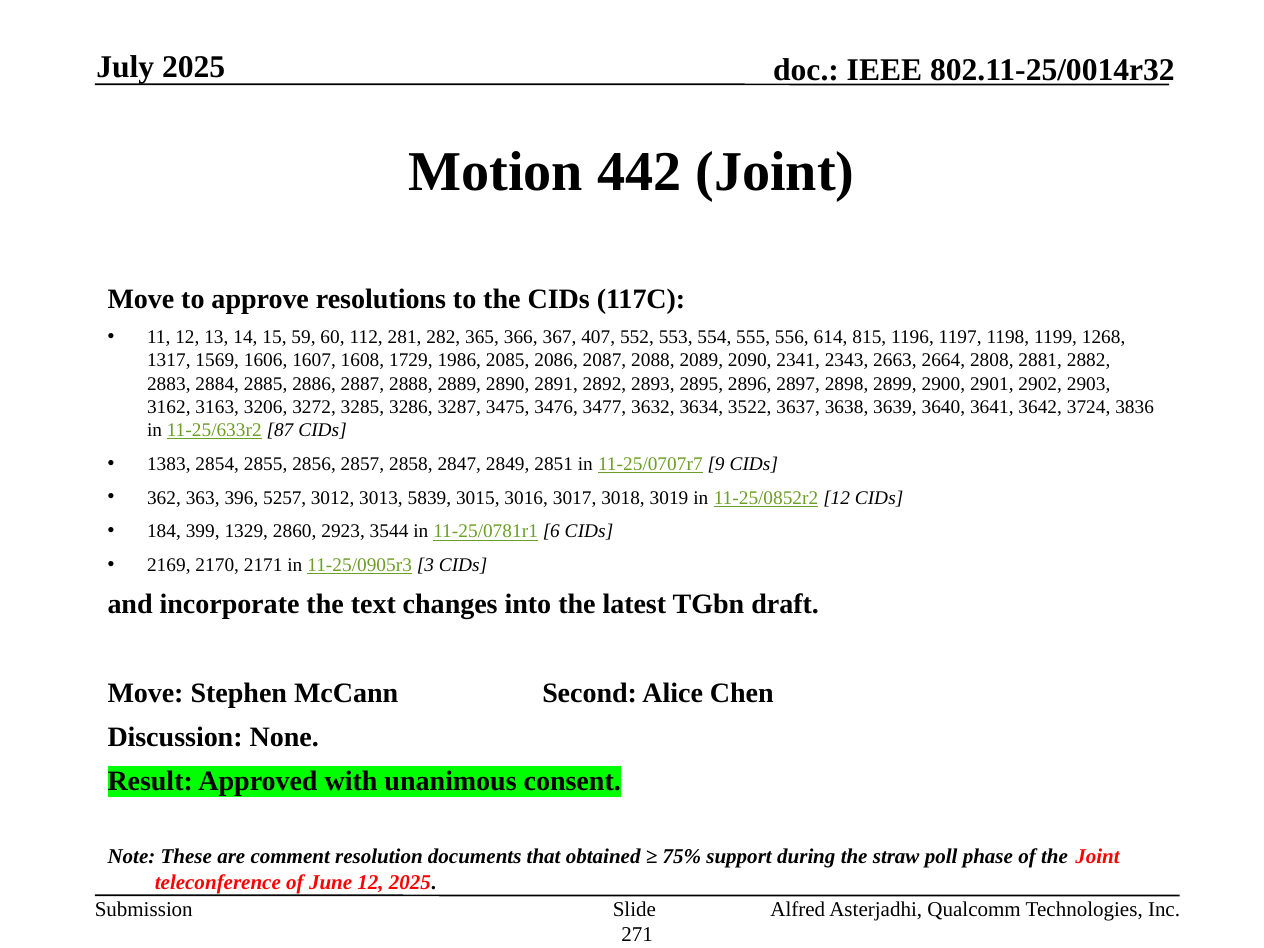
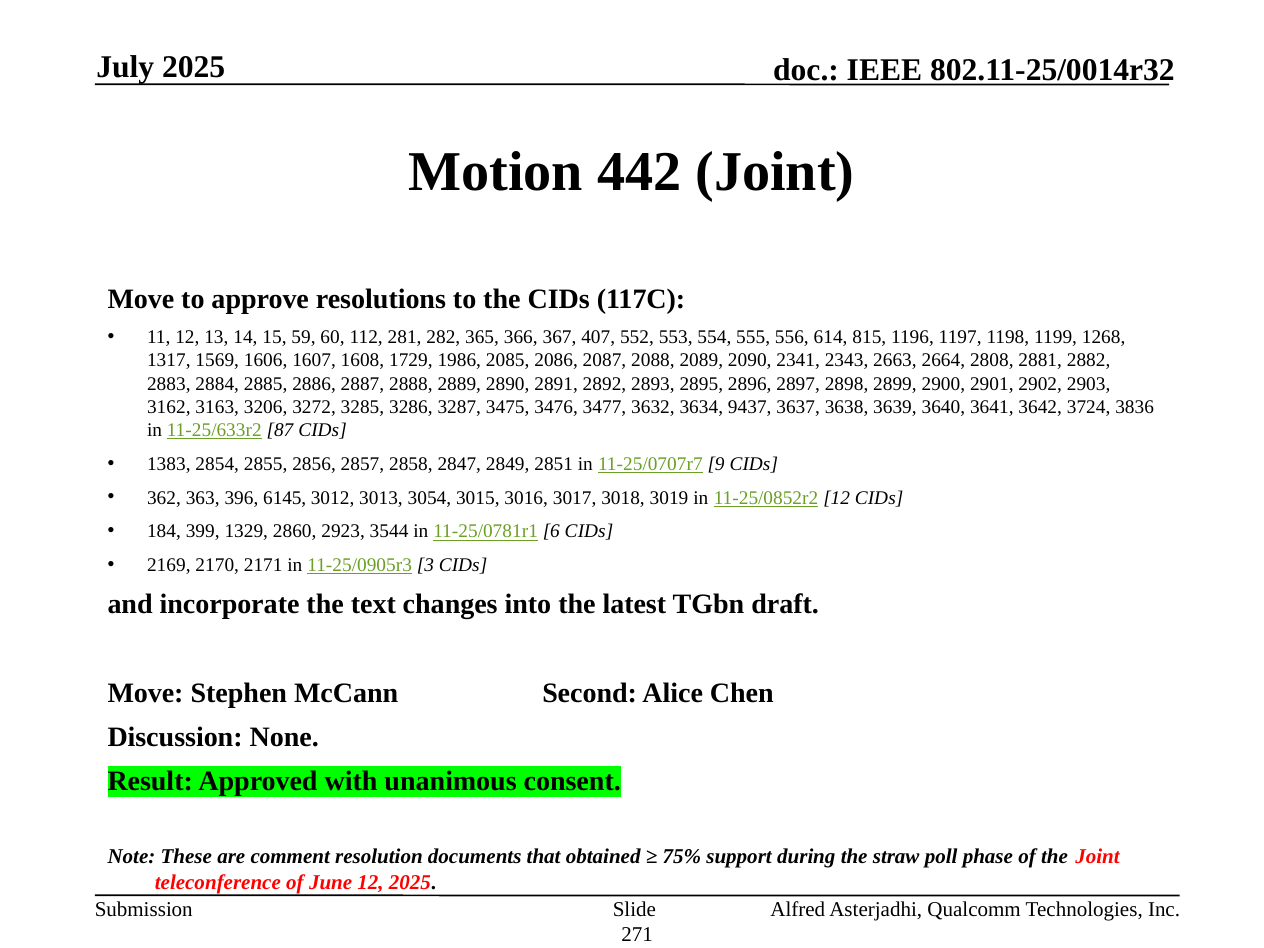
3522: 3522 -> 9437 (750, 407)
5257: 5257 -> 6145 (285, 498)
5839: 5839 -> 3054 (429, 498)
